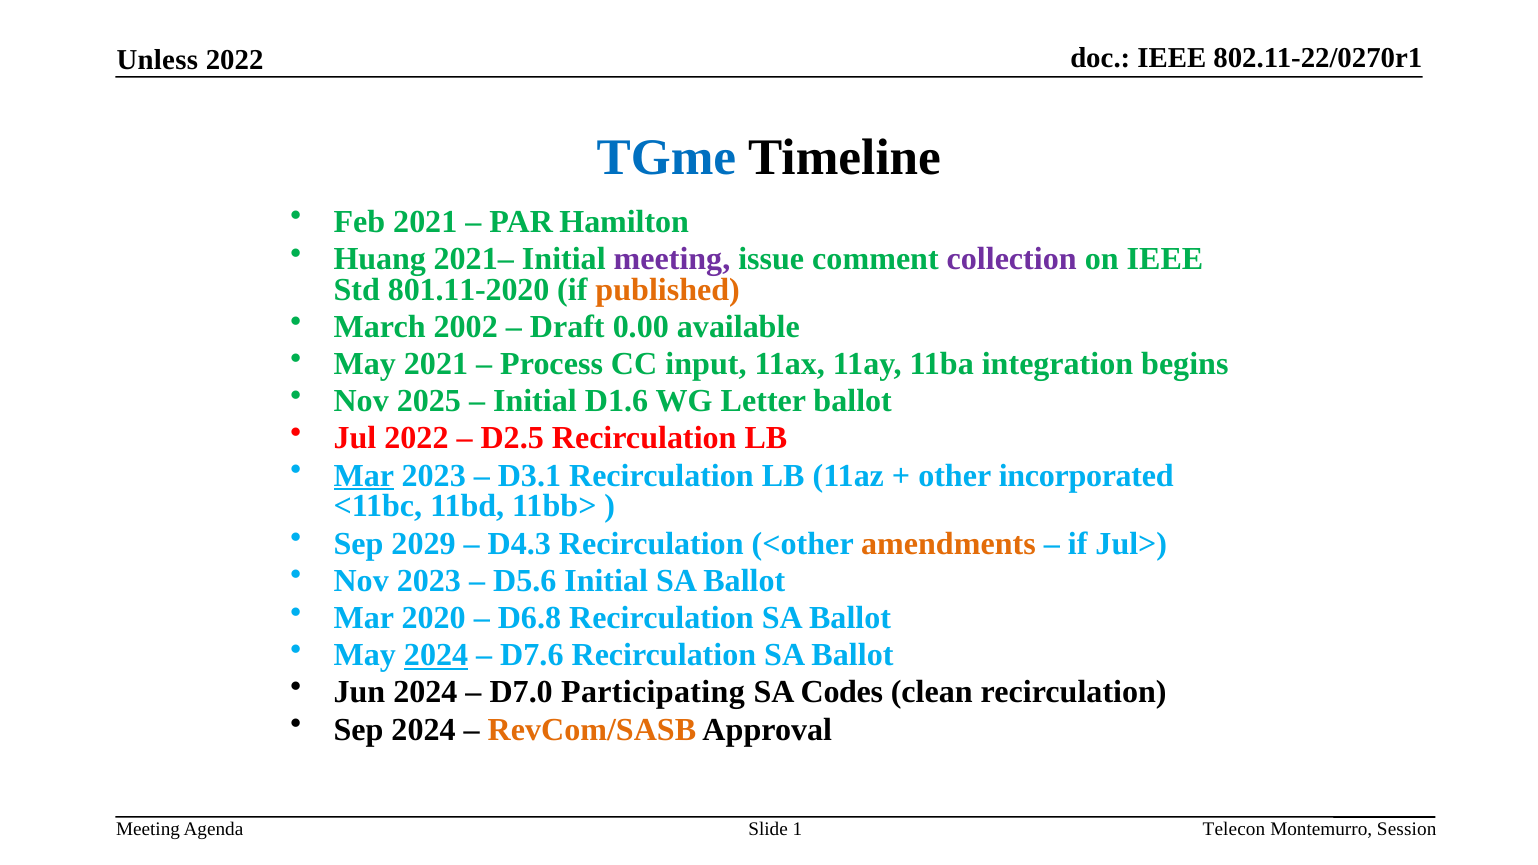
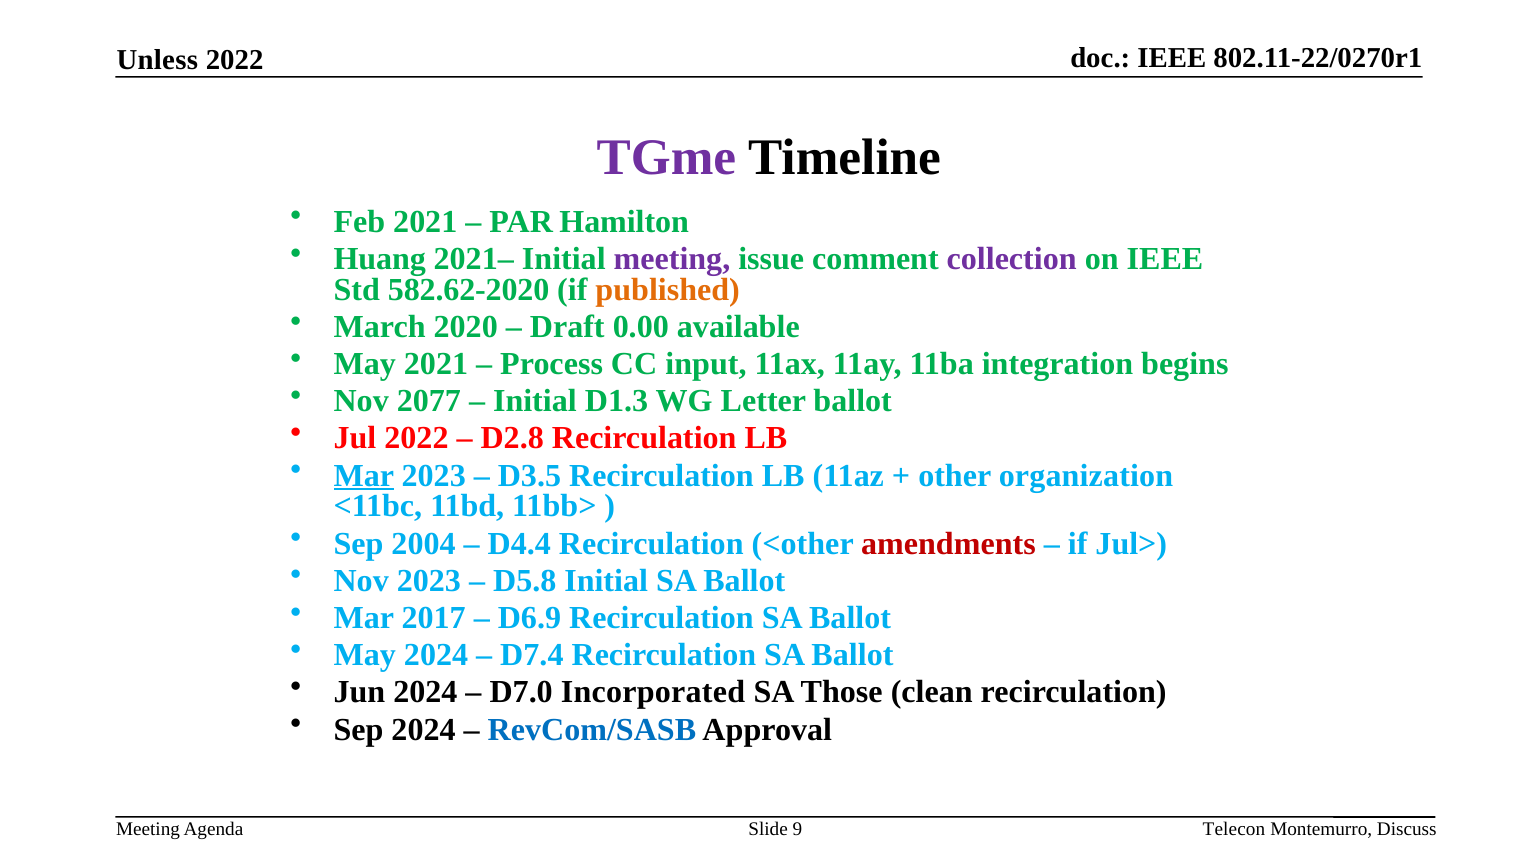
TGme colour: blue -> purple (666, 157)
801.11-2020: 801.11-2020 -> 582.62-2020 (469, 290)
2002: 2002 -> 2020 (466, 327)
2025: 2025 -> 2077 (429, 401)
D1.6: D1.6 -> D1.3 (617, 401)
D2.5: D2.5 -> D2.8 (512, 438)
D3.1: D3.1 -> D3.5 (529, 476)
incorporated: incorporated -> organization (1086, 476)
2029: 2029 -> 2004 (424, 544)
D4.3: D4.3 -> D4.4 (519, 544)
amendments colour: orange -> red (948, 544)
D5.6: D5.6 -> D5.8 (525, 581)
2020: 2020 -> 2017 (434, 618)
D6.8: D6.8 -> D6.9 (529, 618)
2024 underline: present -> none (436, 655)
D7.6: D7.6 -> D7.4 (532, 655)
Participating: Participating -> Incorporated (653, 692)
Codes: Codes -> Those (842, 692)
RevCom/SASB colour: orange -> blue (592, 730)
1: 1 -> 9 (797, 830)
Session: Session -> Discuss (1407, 830)
